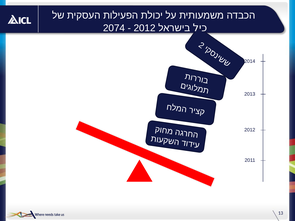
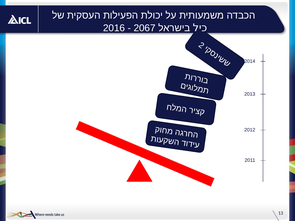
2074: 2074 -> 2016 (114, 28)
2012: 2012 -> 2067 (145, 28)
